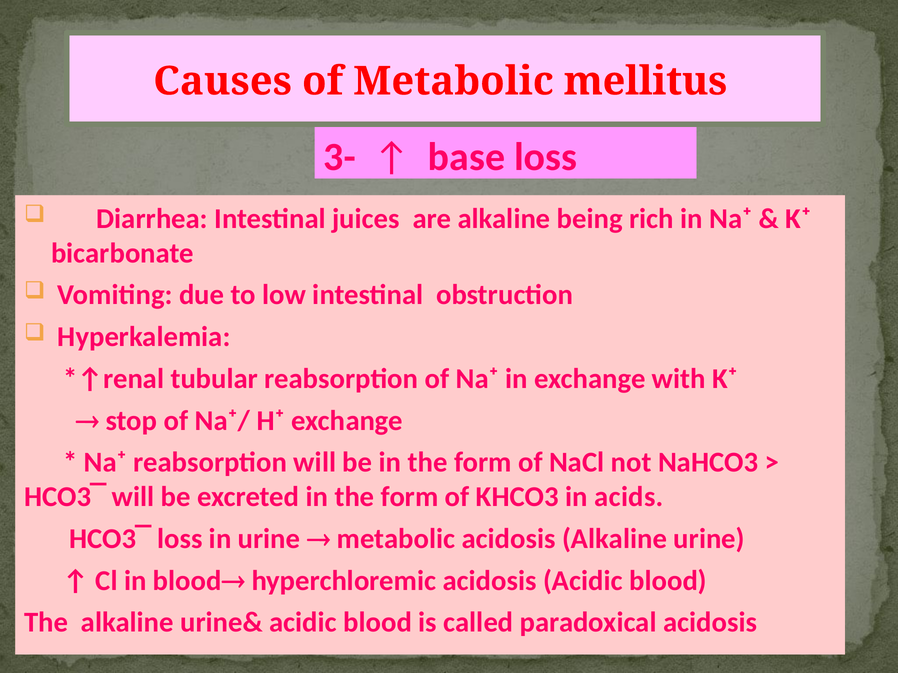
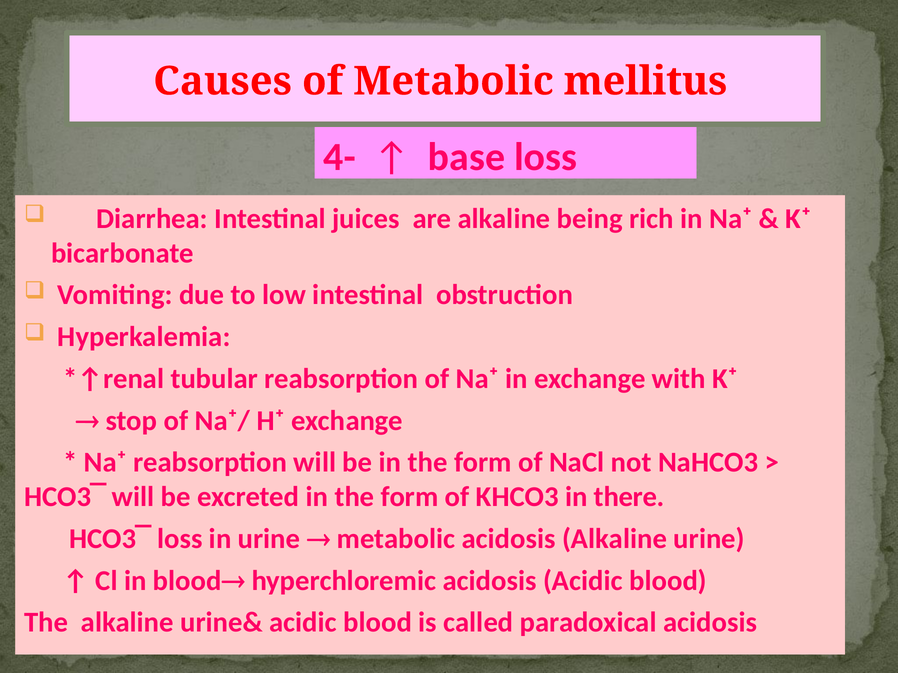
3-: 3- -> 4- (340, 157)
acids: acids -> there (629, 497)
